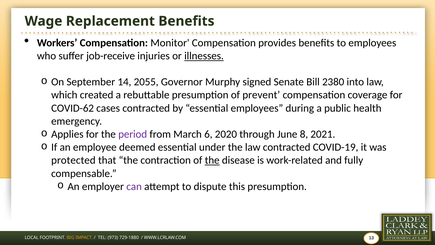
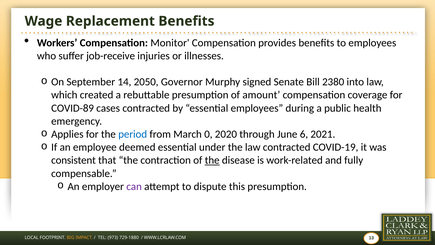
illnesses underline: present -> none (204, 56)
2055: 2055 -> 2050 (146, 82)
prevent: prevent -> amount (261, 95)
COVID-62: COVID-62 -> COVID-89 (73, 108)
period colour: purple -> blue (133, 134)
6: 6 -> 0 (208, 134)
8: 8 -> 6 (304, 134)
protected: protected -> consistent (74, 160)
